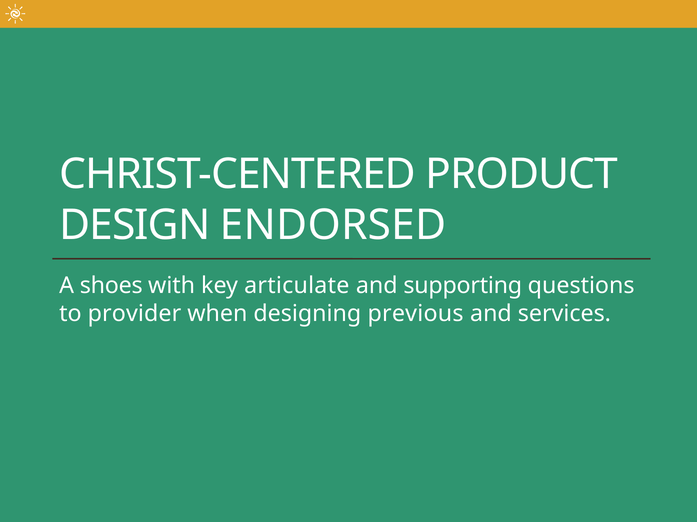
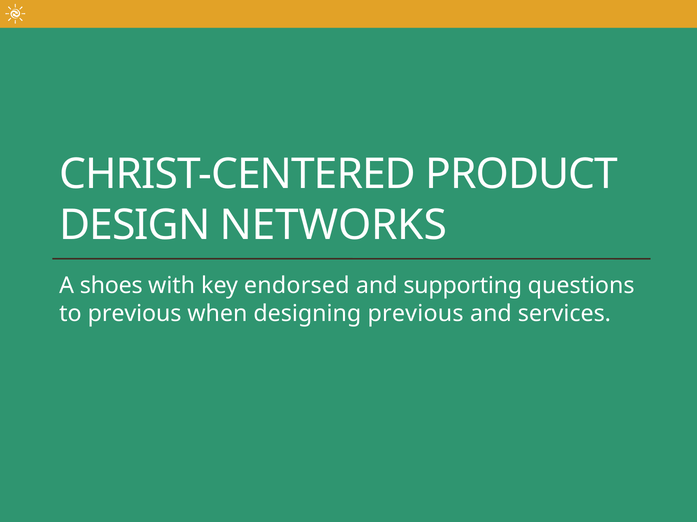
ENDORSED: ENDORSED -> NETWORKS (333, 225)
articulate: articulate -> endorsed (297, 286)
to provider: provider -> previous (135, 314)
